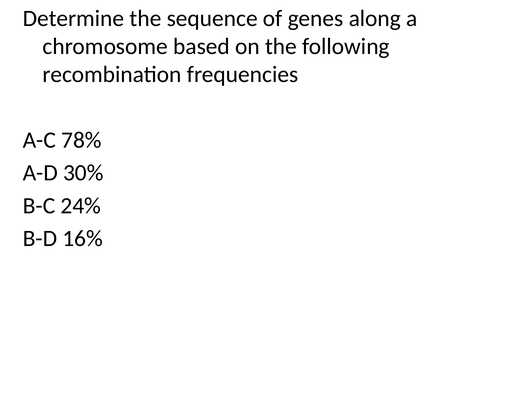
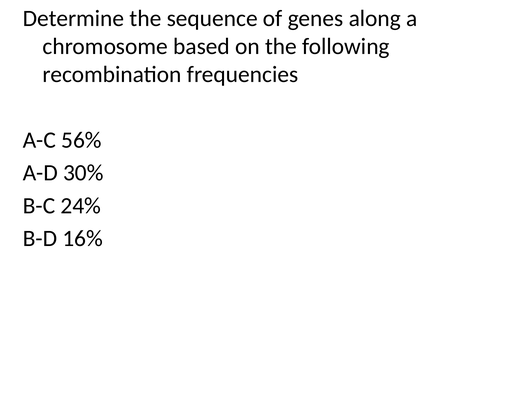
78%: 78% -> 56% (81, 140)
